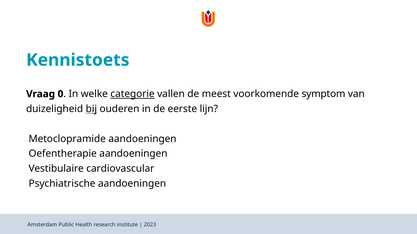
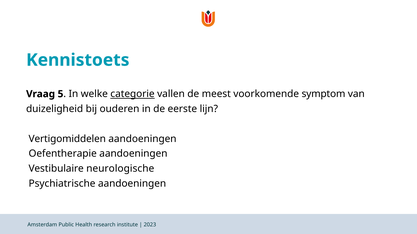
0: 0 -> 5 (61, 94)
bij underline: present -> none (91, 109)
Metoclopramide: Metoclopramide -> Vertigomiddelen (67, 139)
cardiovascular: cardiovascular -> neurologische (120, 169)
